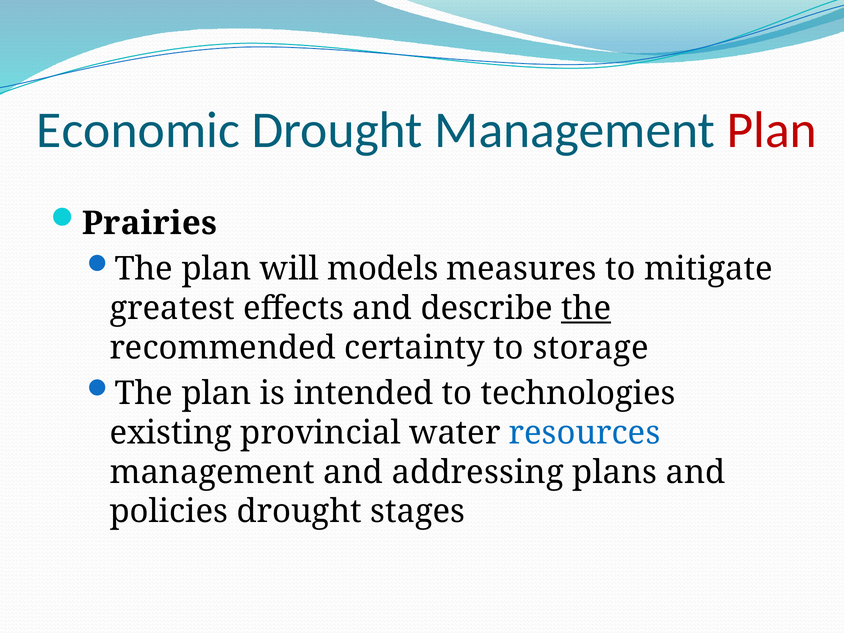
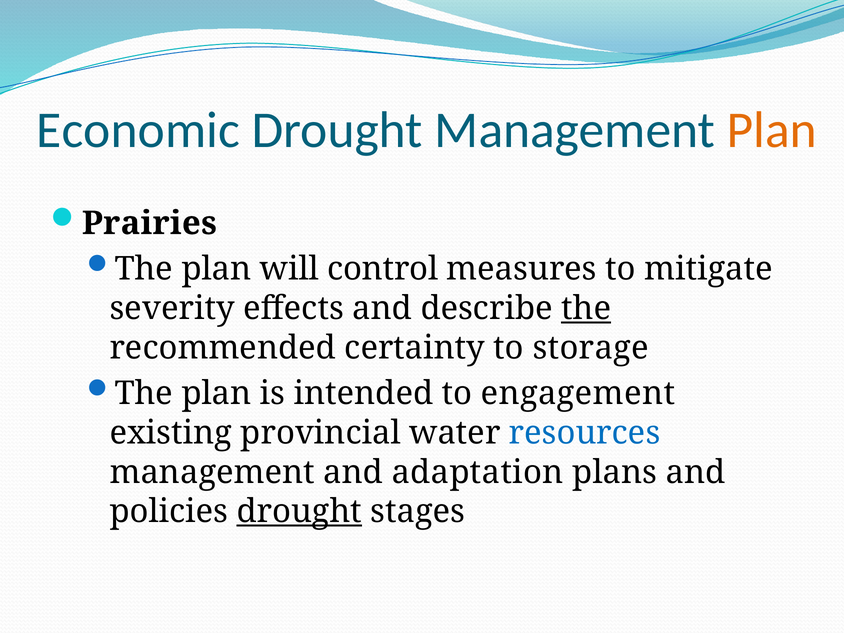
Plan colour: red -> orange (772, 130)
models: models -> control (383, 269)
greatest: greatest -> severity (172, 308)
technologies: technologies -> engagement (578, 394)
addressing: addressing -> adaptation (478, 472)
drought underline: none -> present (299, 512)
